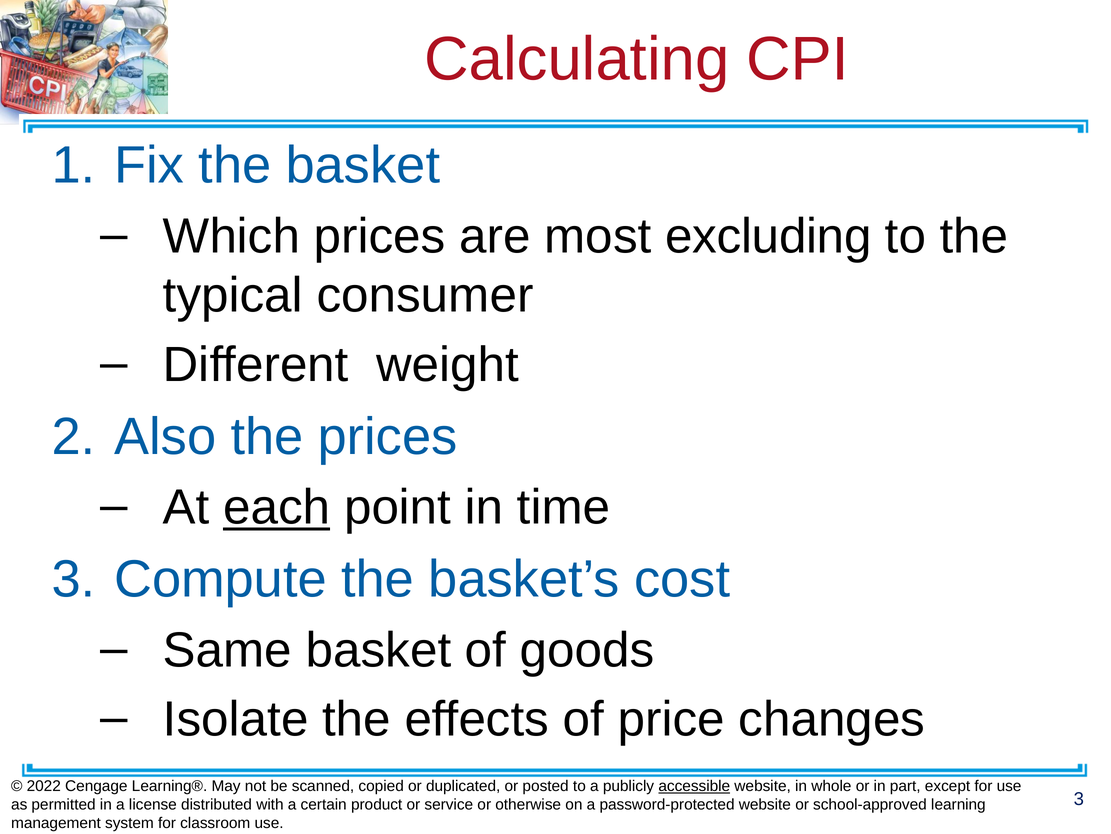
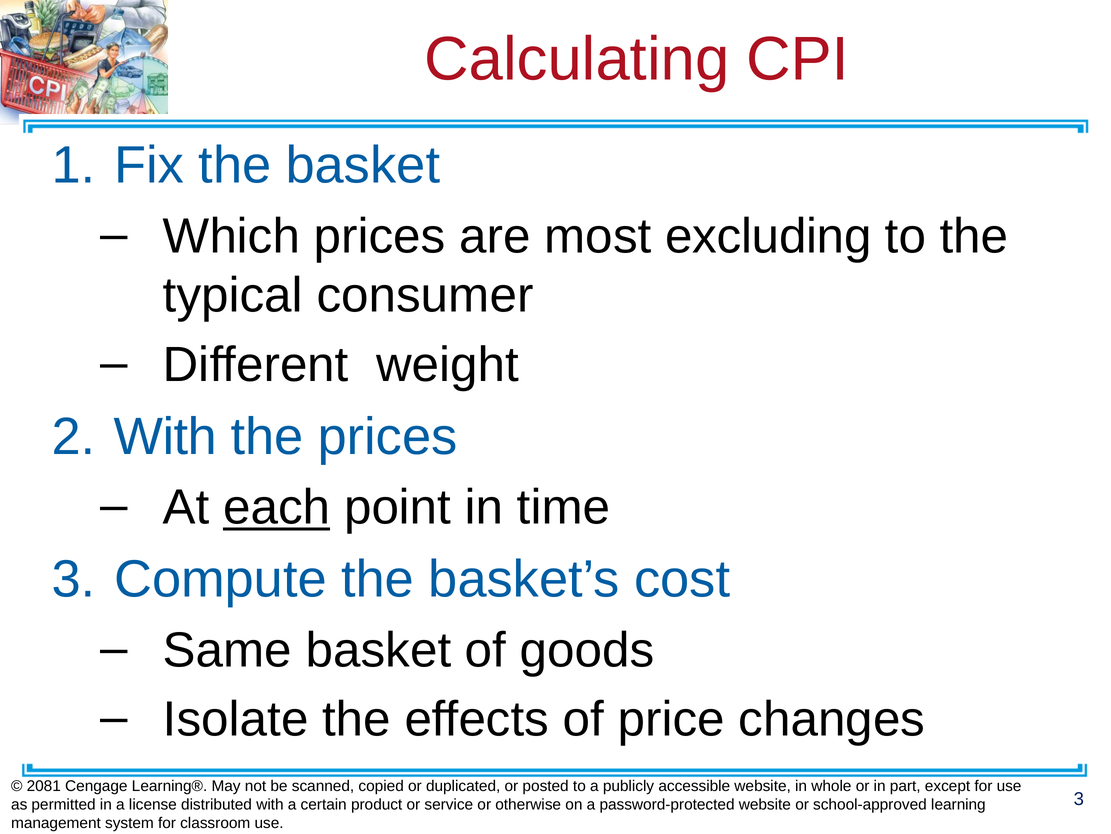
Also: Also -> With (166, 436)
2022: 2022 -> 2081 (44, 785)
accessible underline: present -> none (694, 785)
